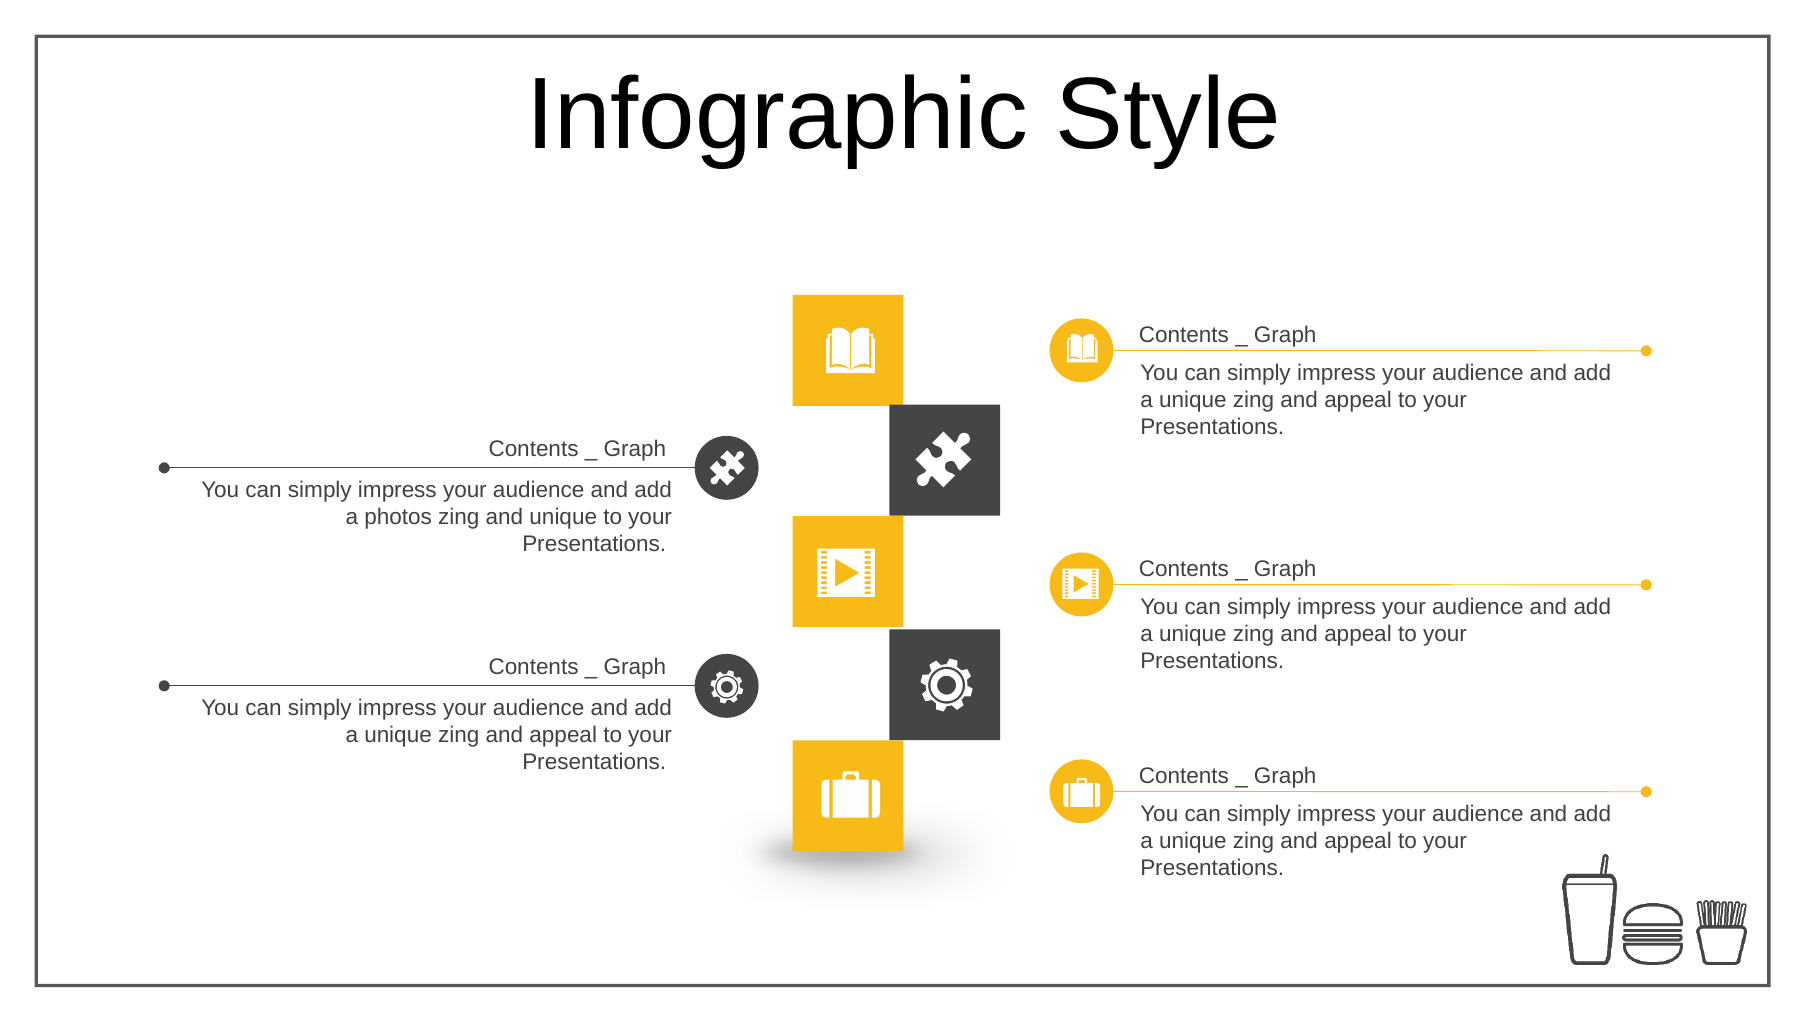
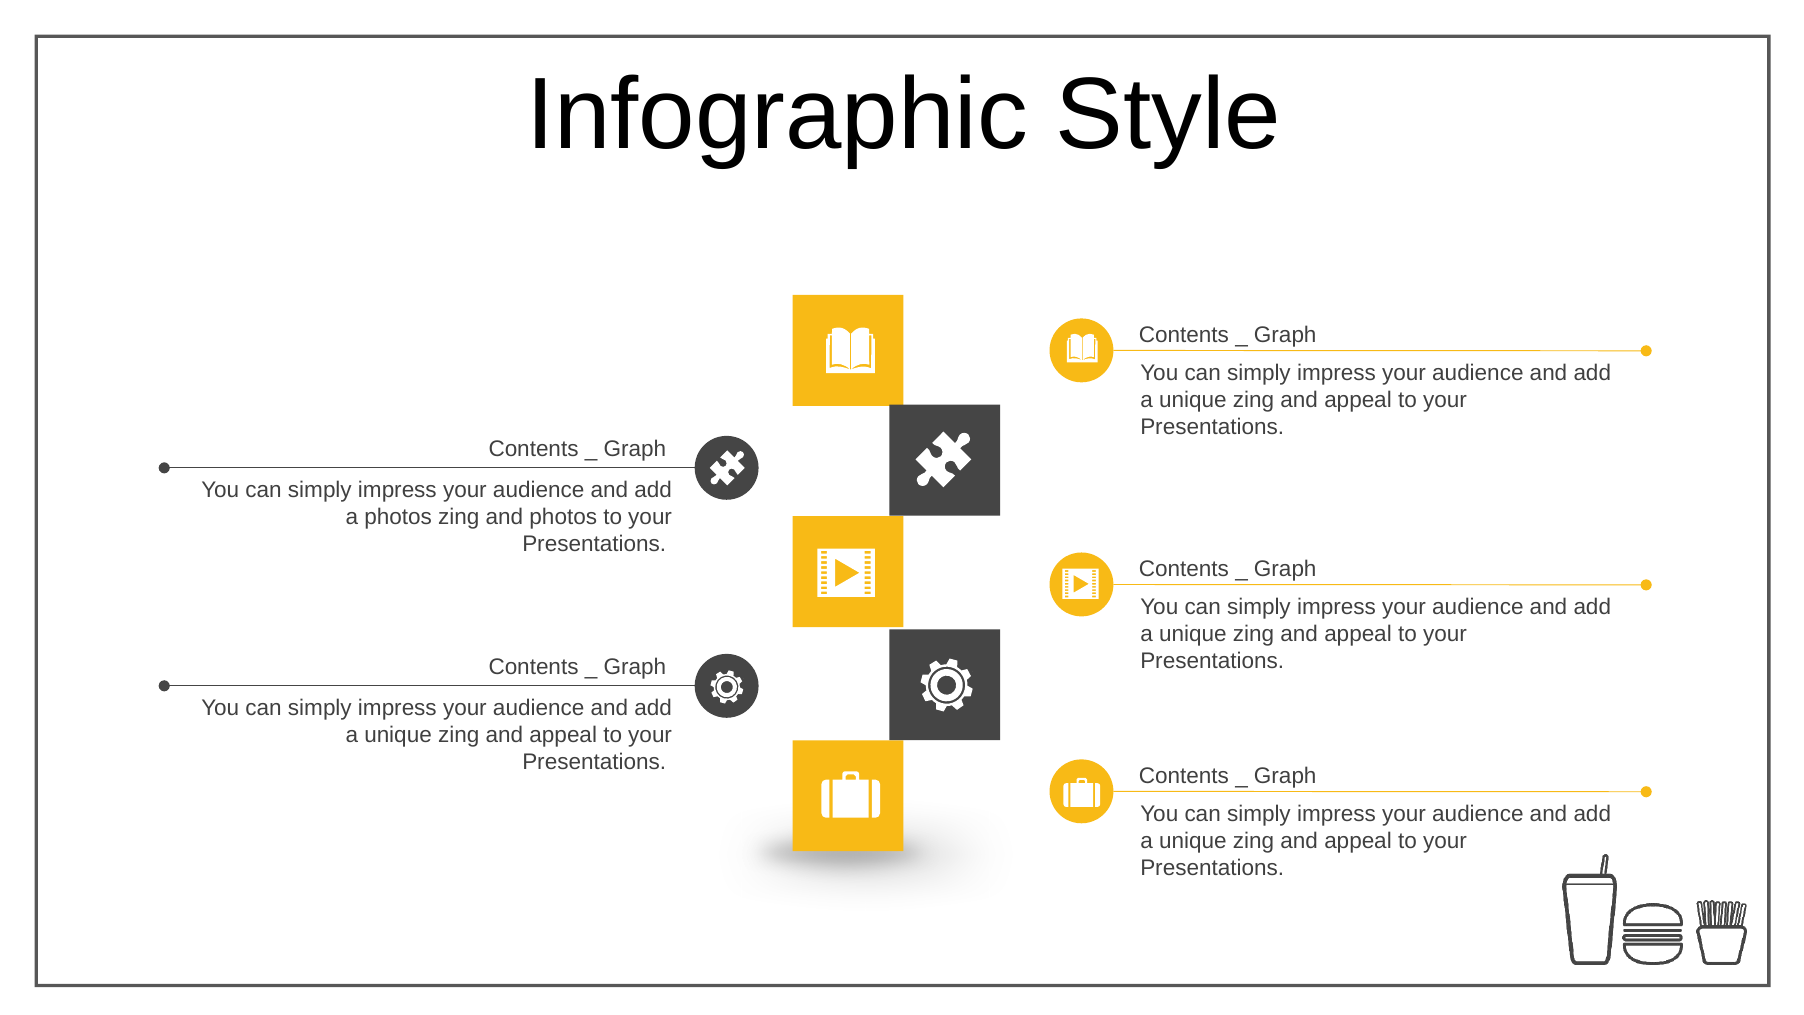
and unique: unique -> photos (563, 517)
